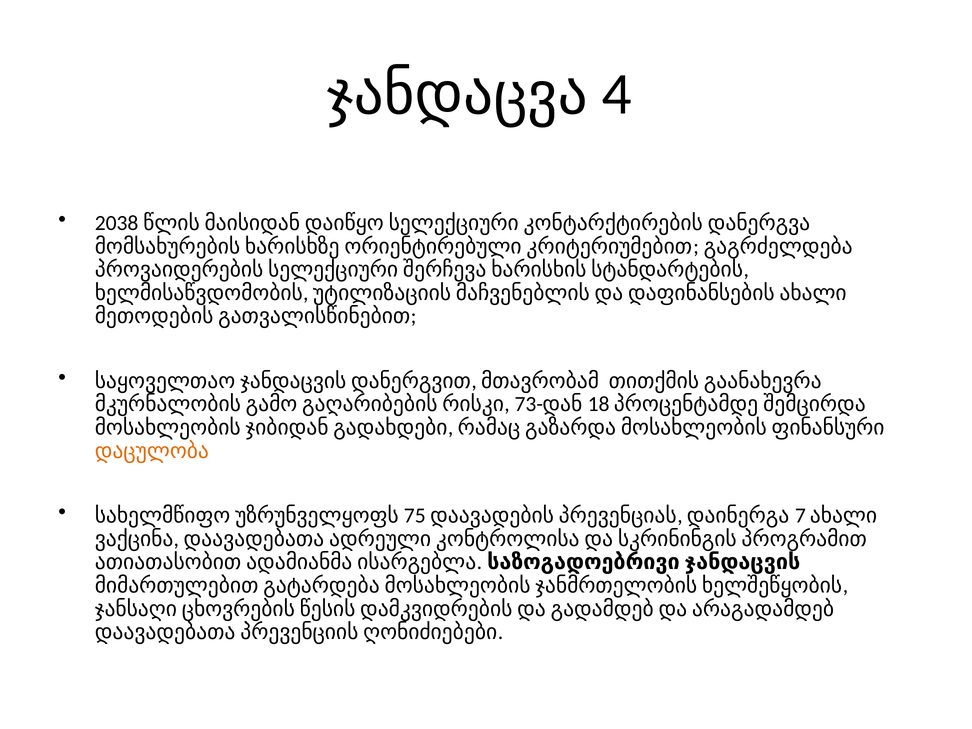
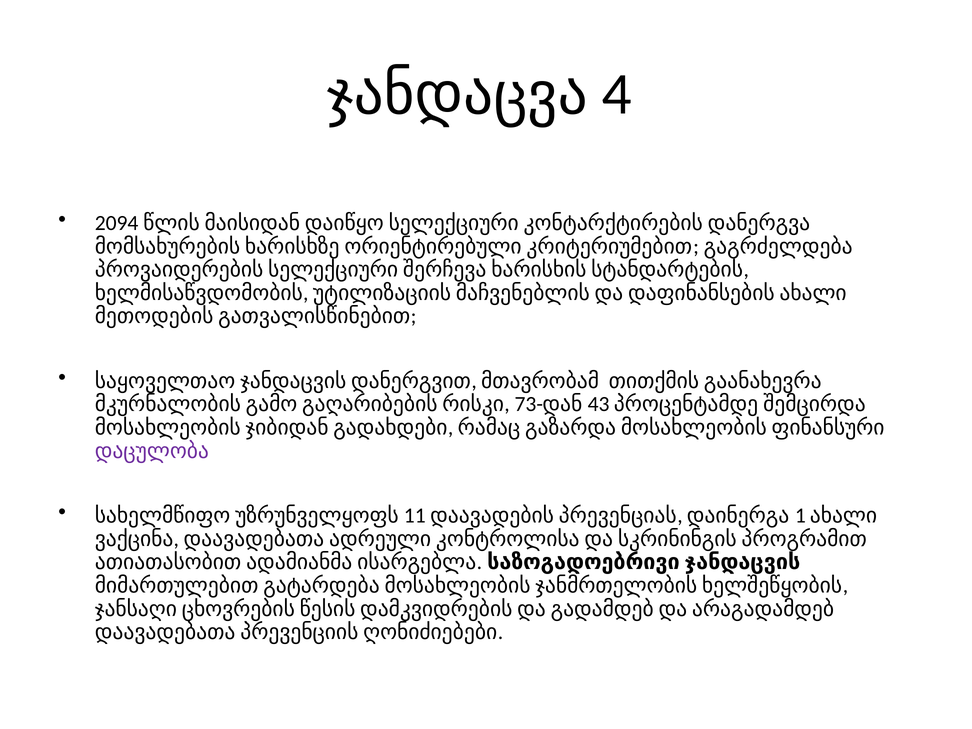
2038: 2038 -> 2094 (117, 223)
18: 18 -> 43 (599, 404)
დაცულობა colour: orange -> purple (152, 451)
75: 75 -> 11 (415, 516)
7: 7 -> 1 (800, 516)
